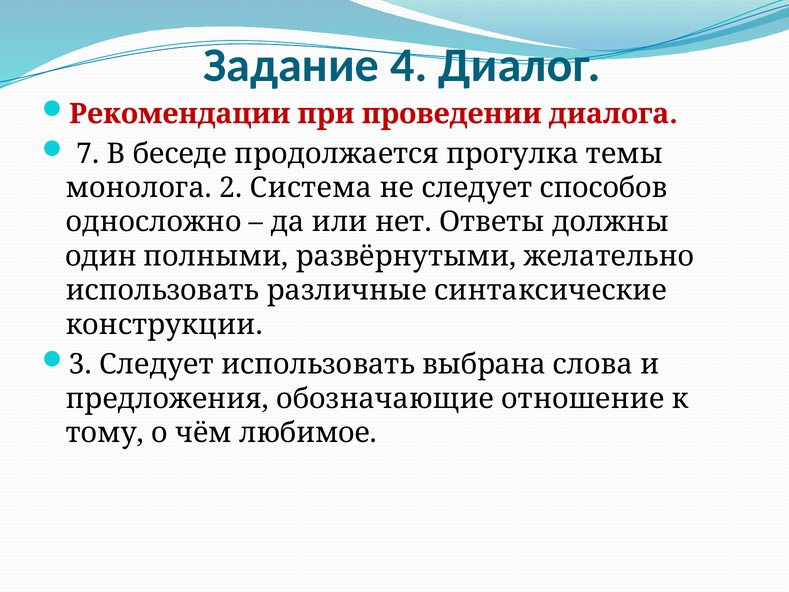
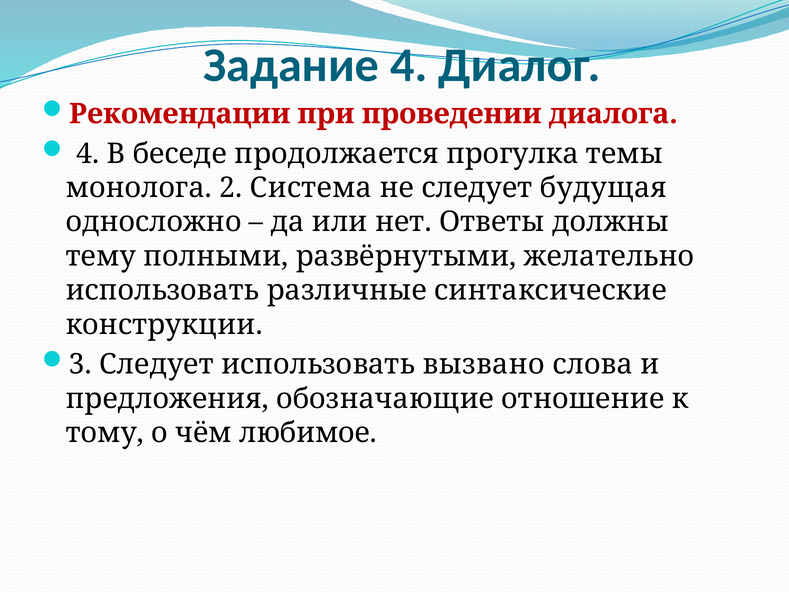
7: 7 -> 4 (88, 154)
способов: способов -> будущая (603, 188)
один: один -> тему (101, 256)
выбрана: выбрана -> вызвано (484, 364)
